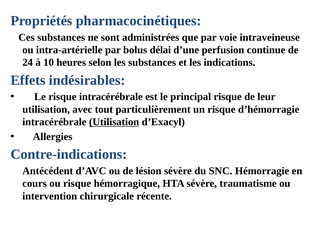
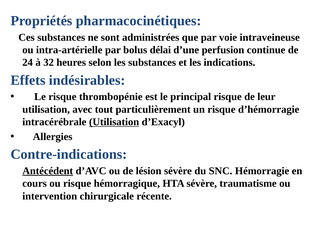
10: 10 -> 32 (49, 63)
risque intracérébrale: intracérébrale -> thrombopénie (111, 97)
Antécédent underline: none -> present (48, 171)
